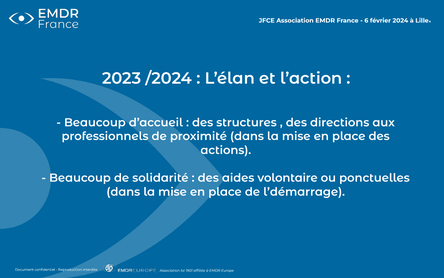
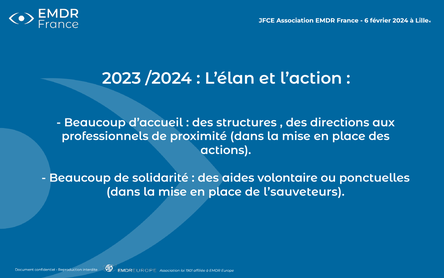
l’démarrage: l’démarrage -> l’sauveteurs (304, 192)
